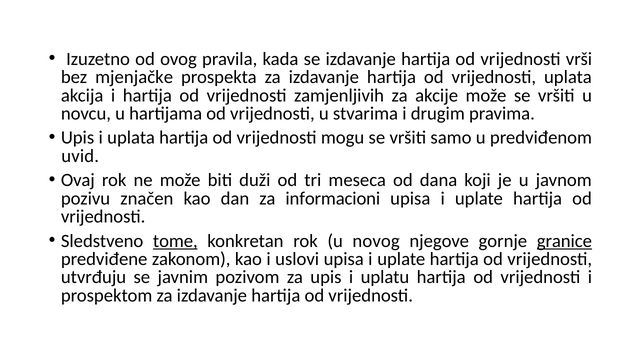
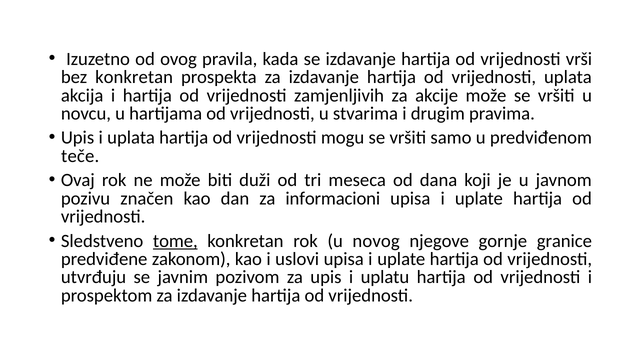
bez mjenjačke: mjenjačke -> konkretan (134, 77)
uvid: uvid -> teče (80, 156)
granice underline: present -> none (564, 241)
